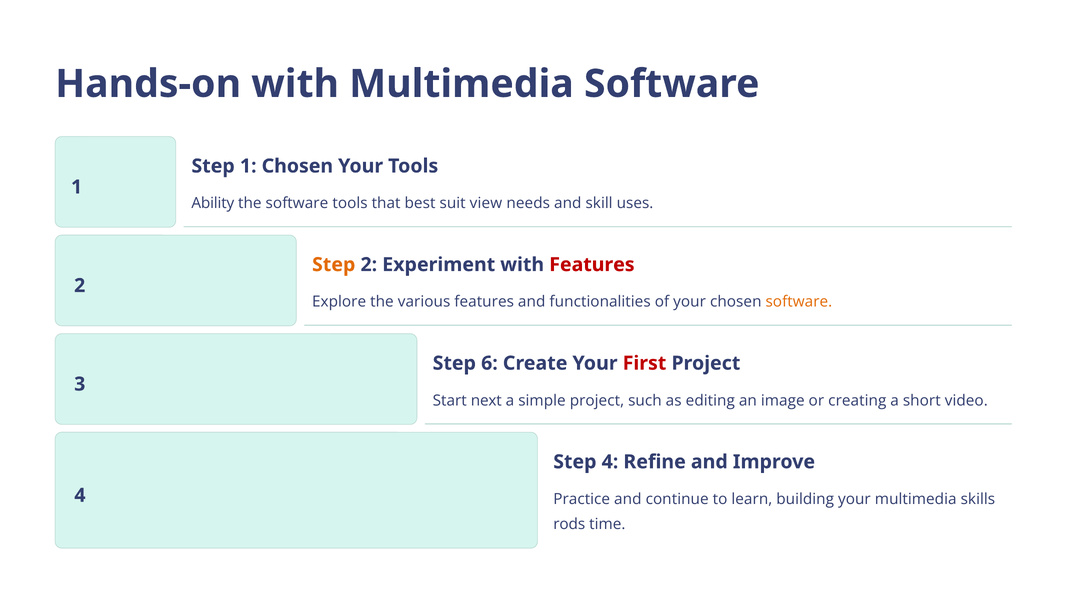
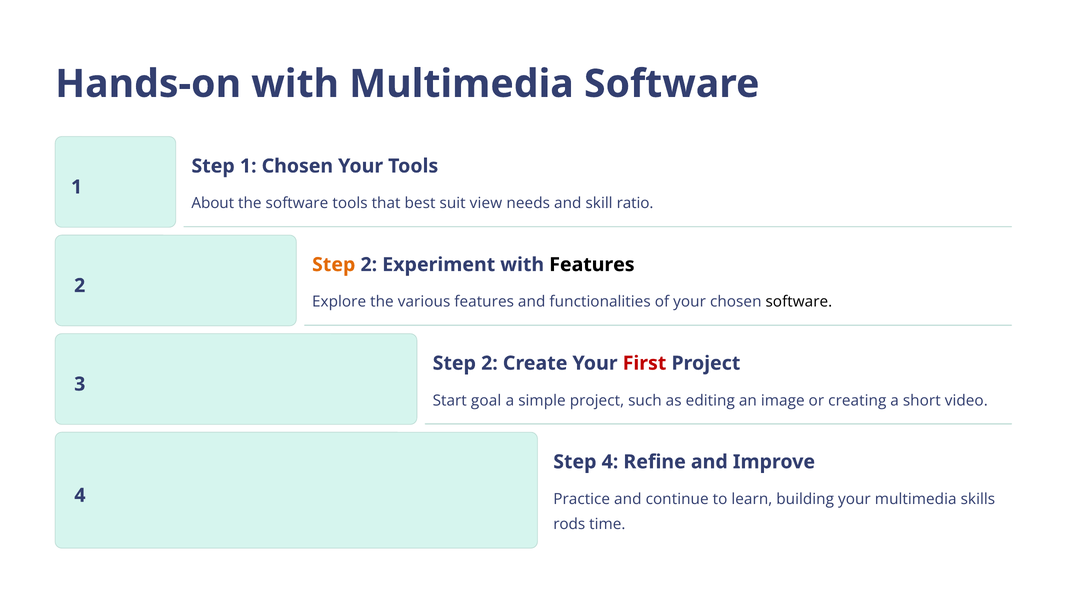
Ability: Ability -> About (213, 204)
uses: uses -> ratio (635, 204)
Features colour: red -> black (592, 265)
software colour: orange -> black (799, 302)
6: 6 -> 2 (489, 364)
next: next -> goal (486, 401)
